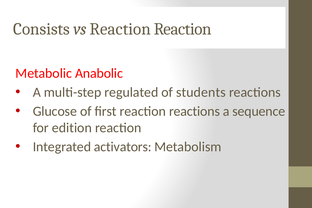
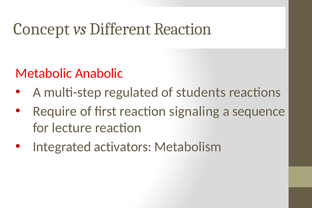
Consists: Consists -> Concept (41, 29)
vs Reaction: Reaction -> Different (120, 29)
Glucose: Glucose -> Require (55, 111)
reaction reactions: reactions -> signaling (194, 111)
edition: edition -> lecture (72, 128)
